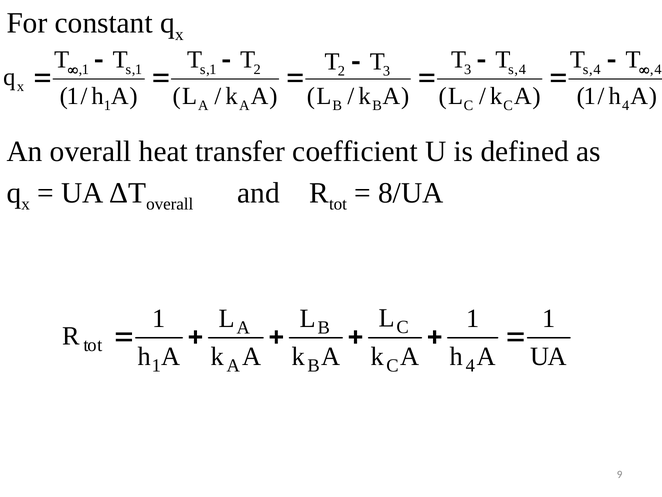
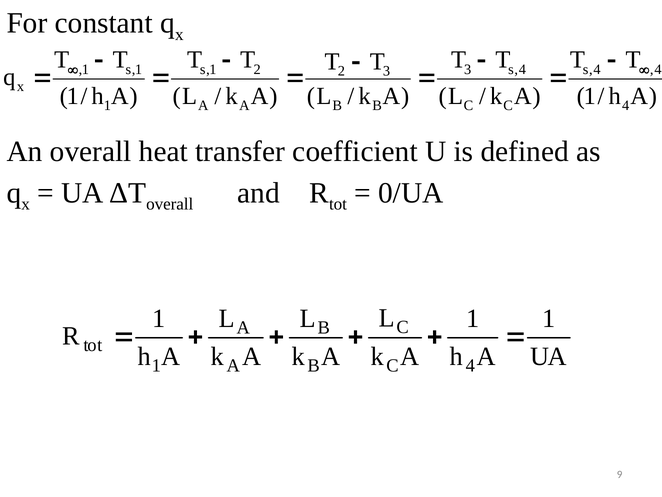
8/UA: 8/UA -> 0/UA (411, 193)
